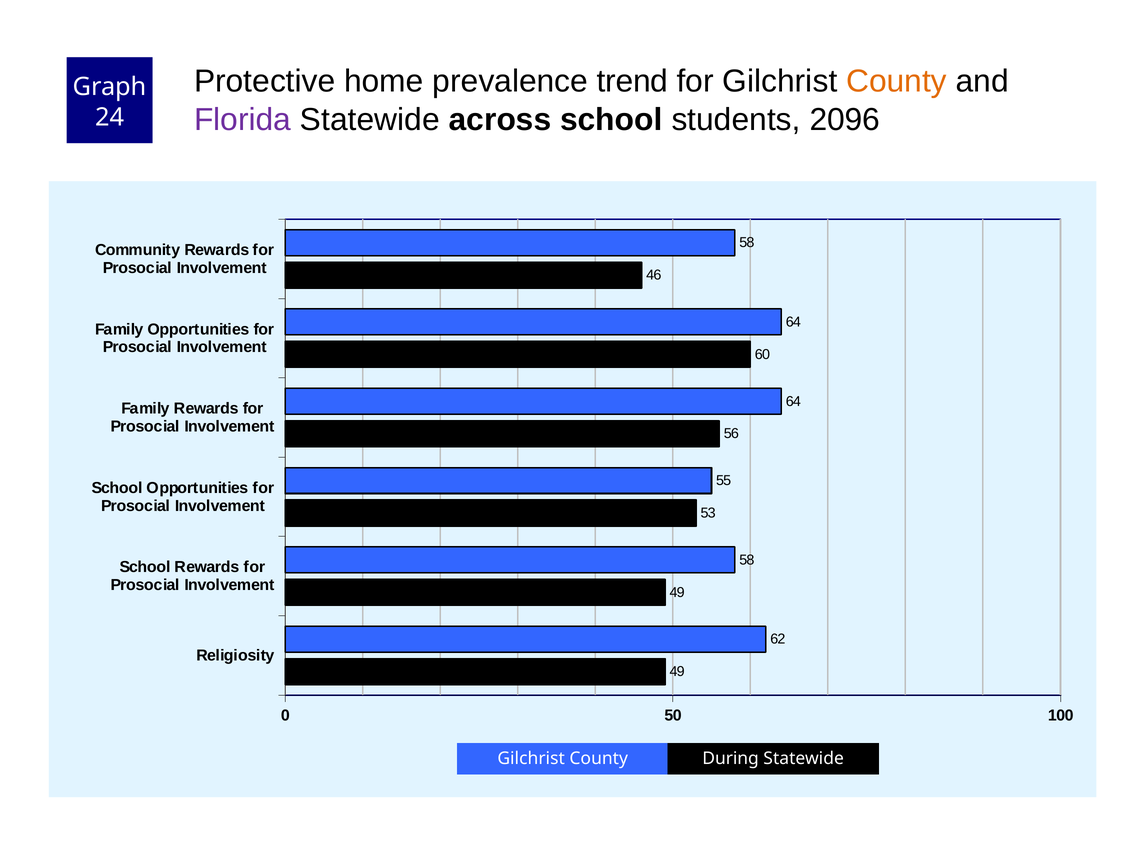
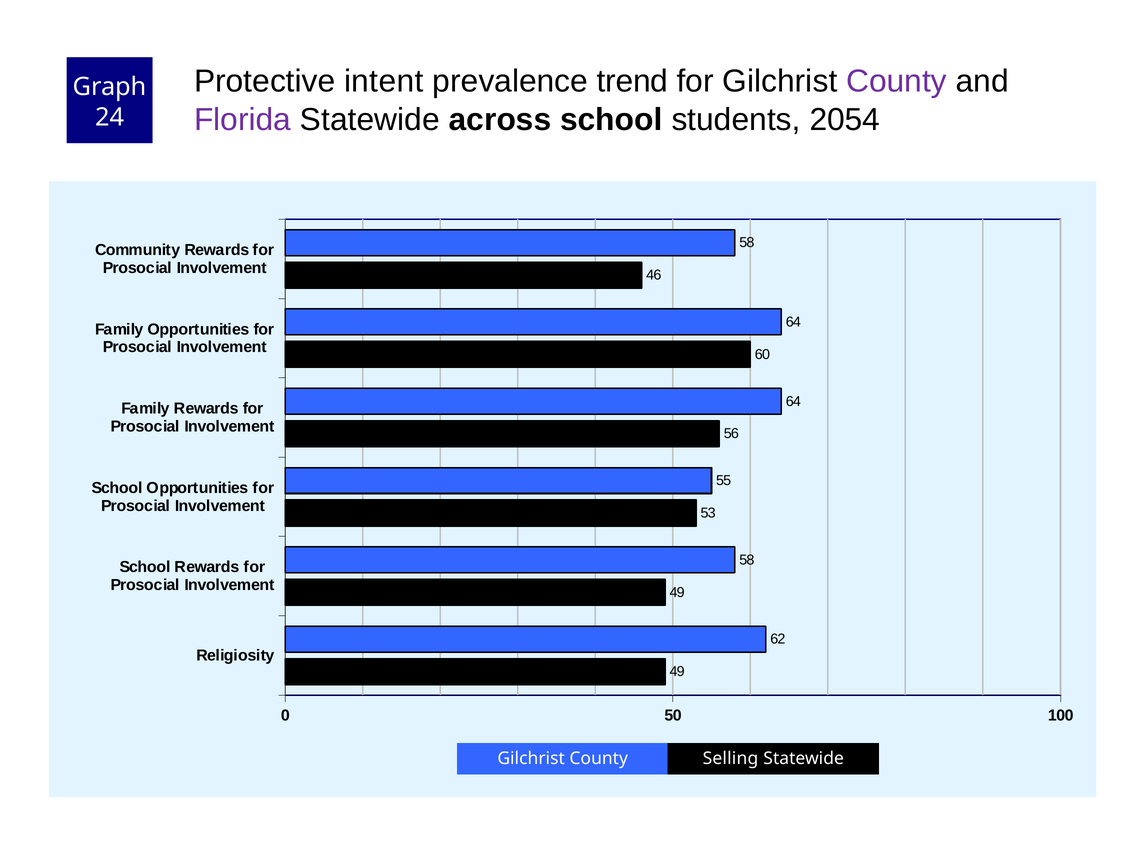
home: home -> intent (384, 81)
County colour: orange -> purple (896, 81)
2096: 2096 -> 2054 (845, 120)
During: During -> Selling (730, 759)
